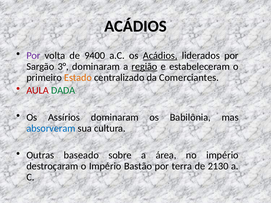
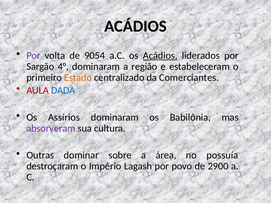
9400: 9400 -> 9054 (95, 56)
3°: 3° -> 4° (63, 67)
região underline: present -> none (144, 67)
DADA colour: green -> blue (63, 90)
absorveram colour: blue -> purple (51, 128)
baseado: baseado -> dominar (81, 155)
no império: império -> possuía (222, 155)
Bastão: Bastão -> Lagash (138, 166)
terra: terra -> povo (182, 166)
2130: 2130 -> 2900 (218, 166)
